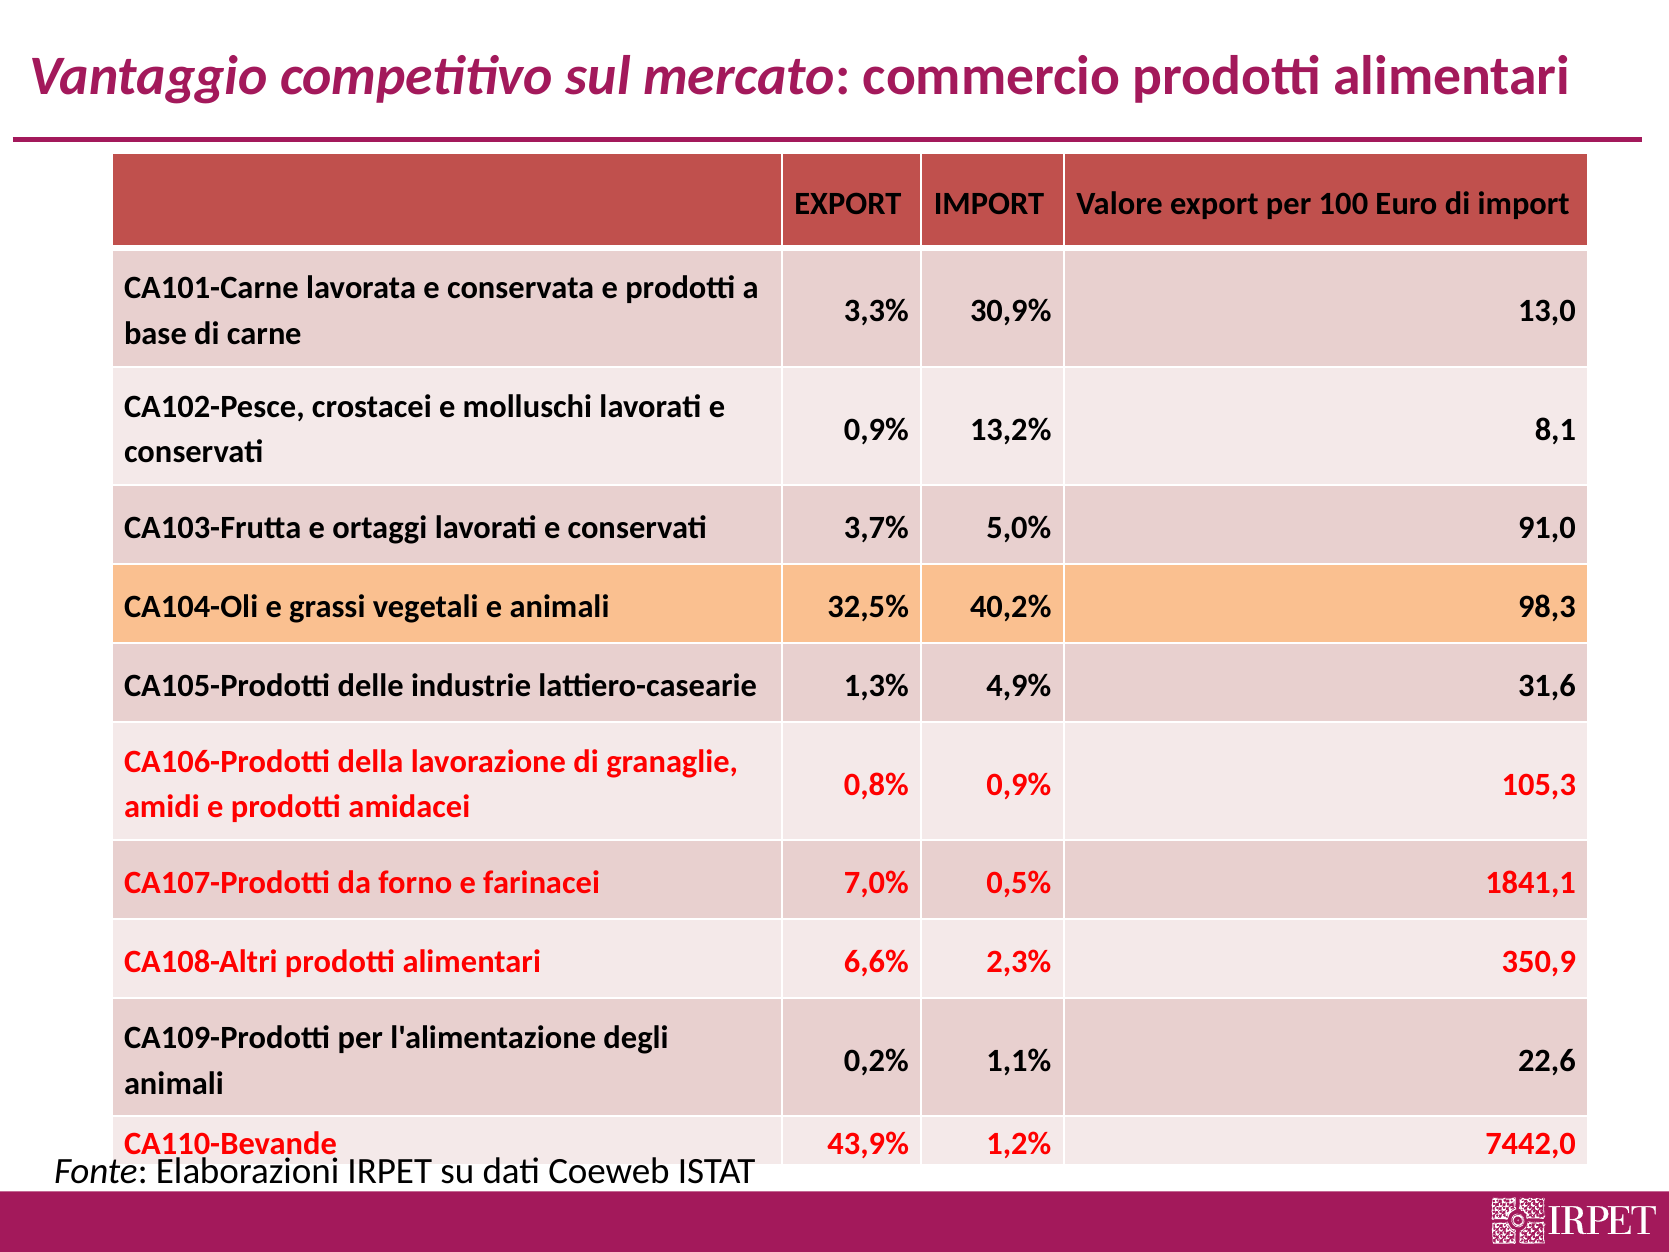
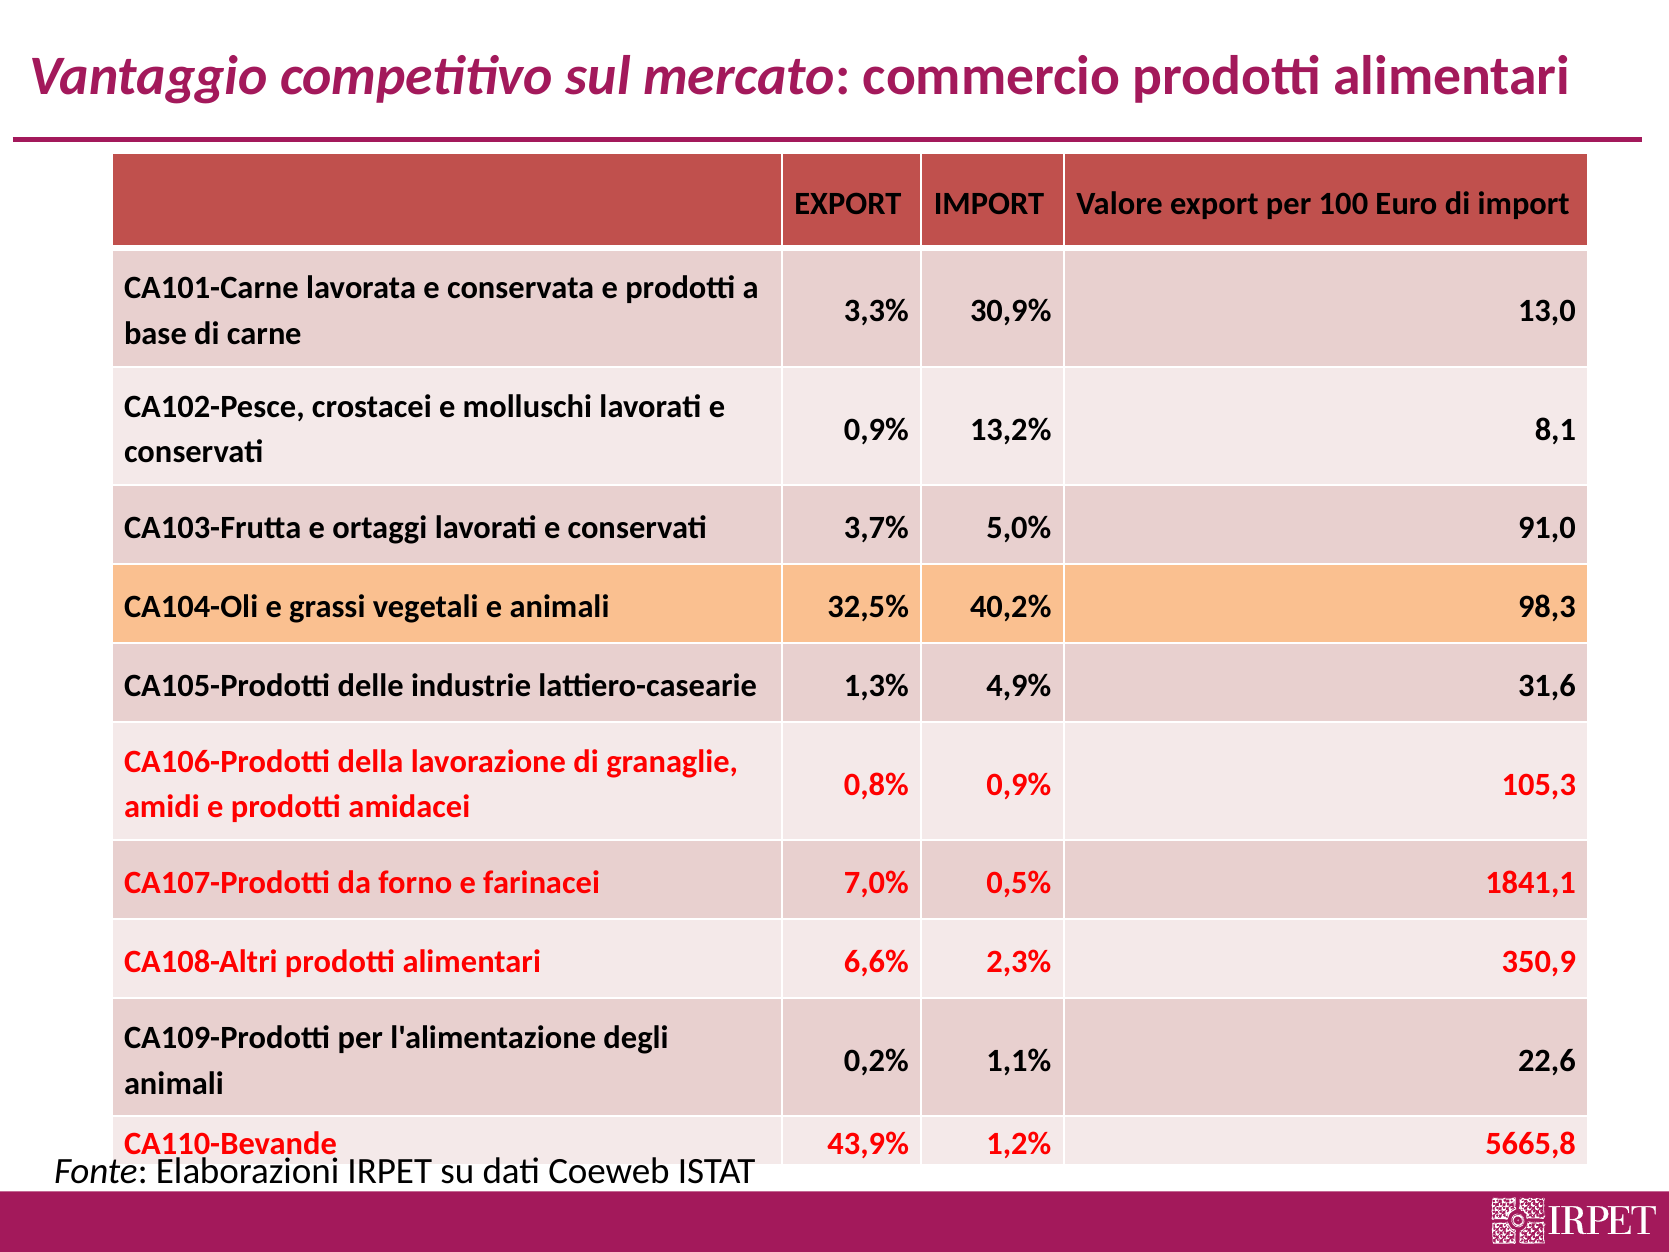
7442,0: 7442,0 -> 5665,8 (1531, 1144)
